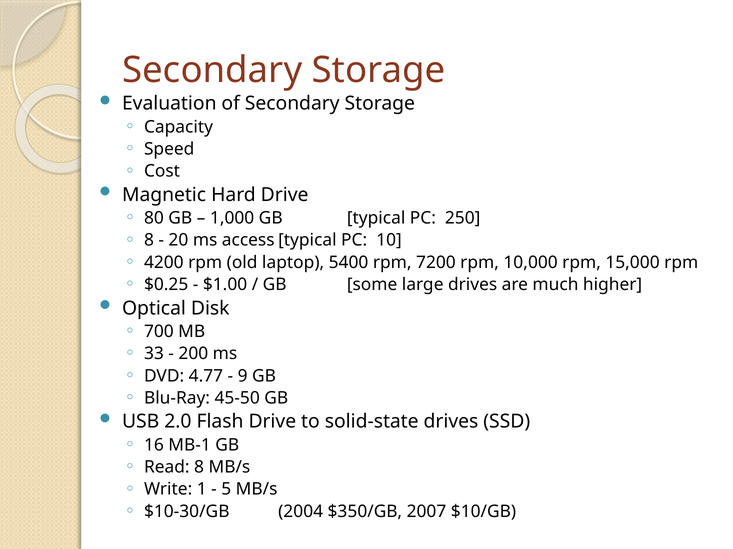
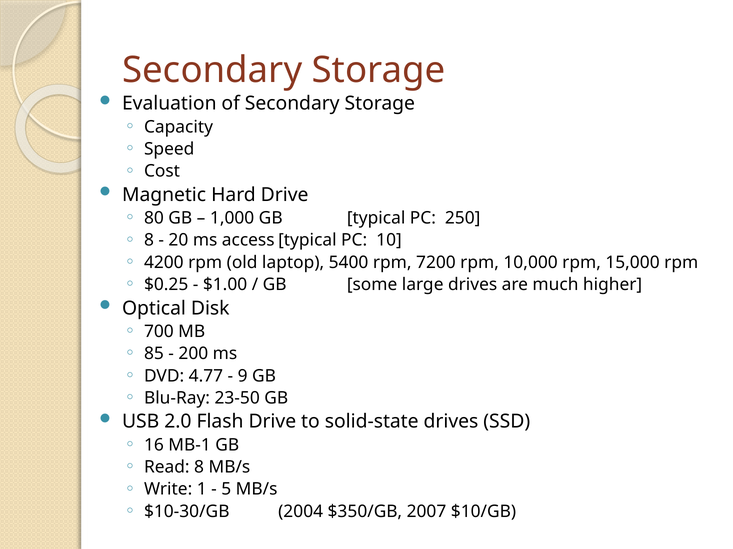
33: 33 -> 85 (154, 354)
45-50: 45-50 -> 23-50 (237, 399)
